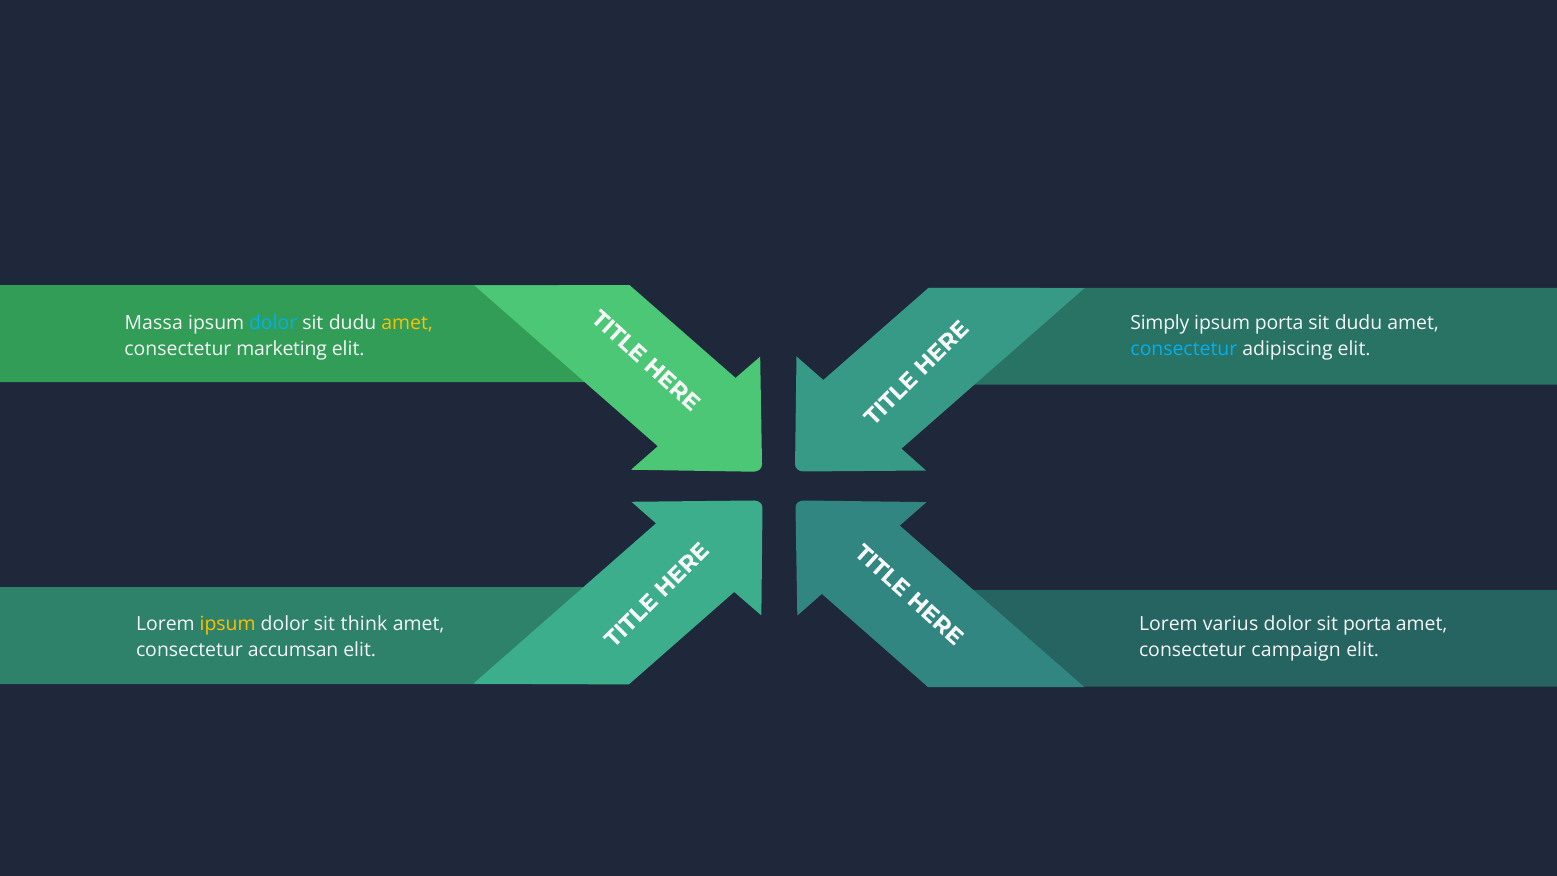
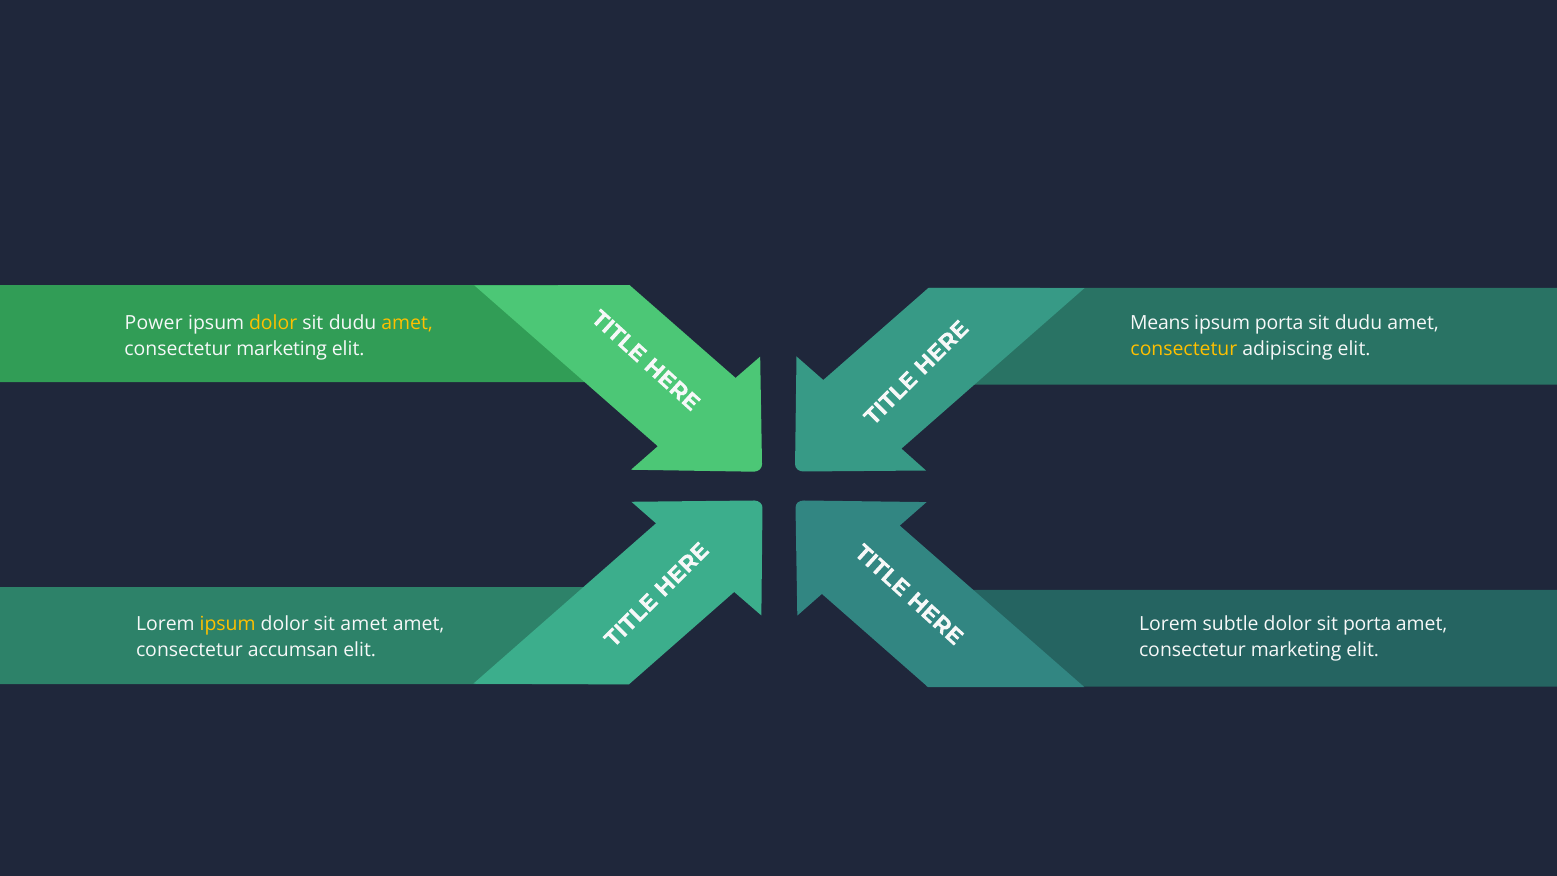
Massa: Massa -> Power (154, 323)
dolor colour: light blue -> yellow (273, 323)
Simply: Simply -> Means (1160, 323)
consectetur colour: light blue -> yellow (1184, 349)
sit think: think -> amet (364, 624)
varius: varius -> subtle (1231, 624)
campaign: campaign -> marketing (1296, 650)
